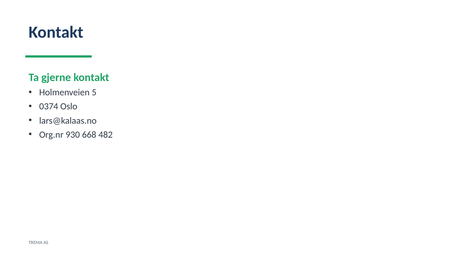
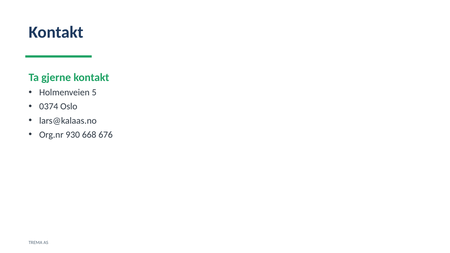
482: 482 -> 676 (106, 135)
